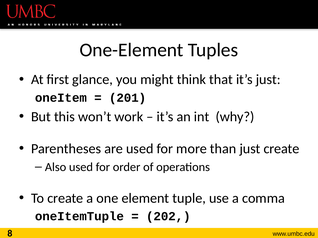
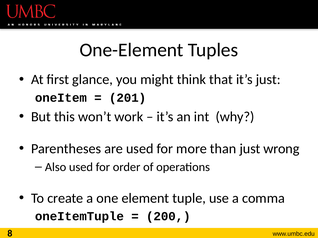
just create: create -> wrong (281, 149)
202: 202 -> 200 (168, 217)
